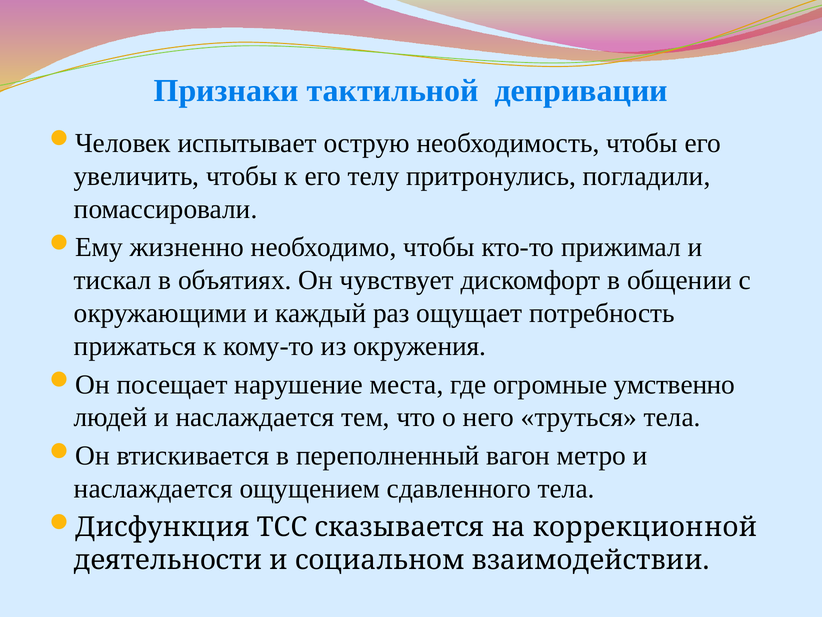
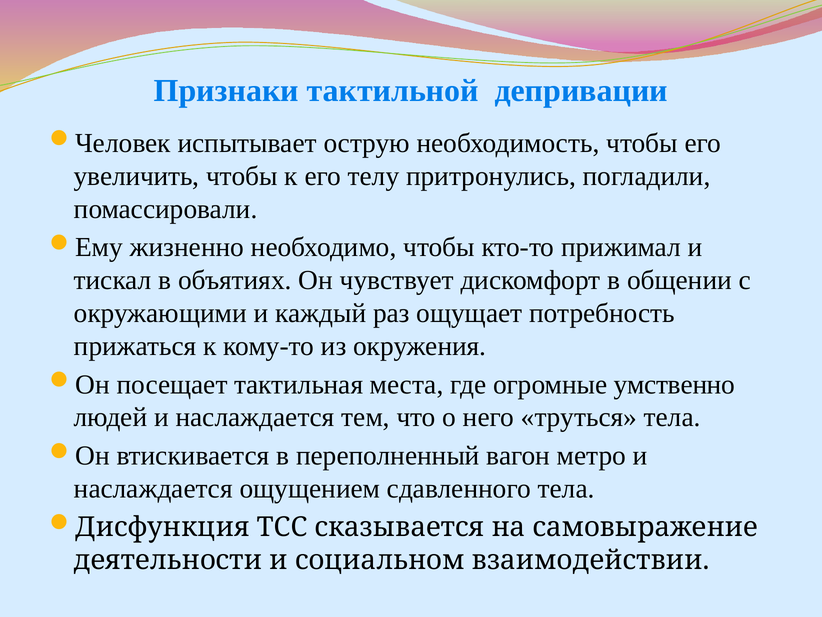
нарушение: нарушение -> тактильная (299, 384)
коррекционной: коррекционной -> самовыражение (645, 527)
